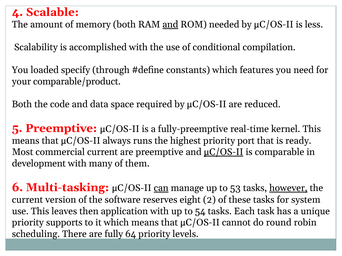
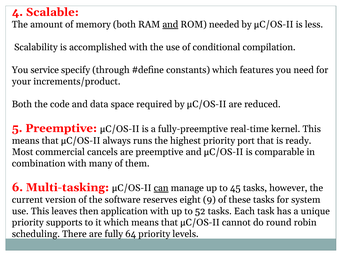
loaded: loaded -> service (45, 70)
comparable/product: comparable/product -> increments/product (77, 82)
commercial current: current -> cancels (102, 152)
µC/OS-II underline: present -> none (224, 152)
development: development -> combination (39, 164)
53: 53 -> 45 (235, 188)
however underline: present -> none (288, 188)
2: 2 -> 9 (209, 200)
54: 54 -> 52 (200, 212)
